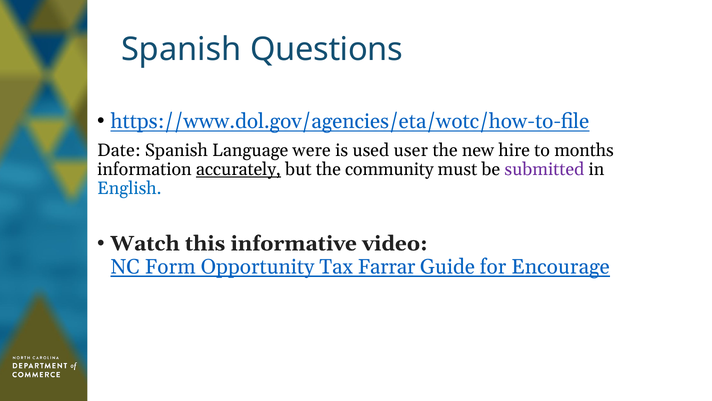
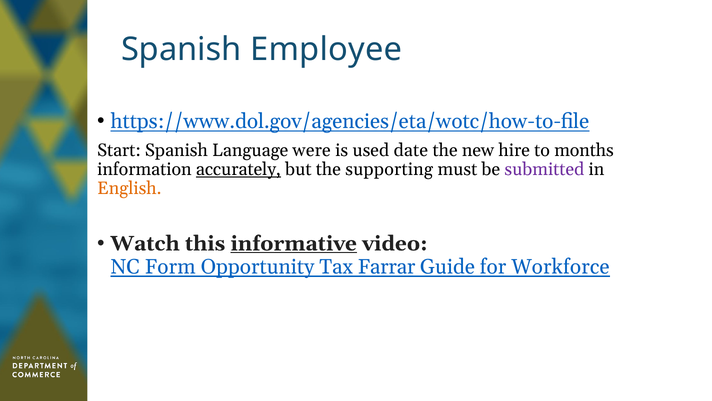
Questions: Questions -> Employee (326, 49)
Date: Date -> Start (119, 150)
user: user -> date (411, 150)
community: community -> supporting (389, 169)
English colour: blue -> orange (129, 188)
informative underline: none -> present (294, 243)
Encourage: Encourage -> Workforce (560, 267)
